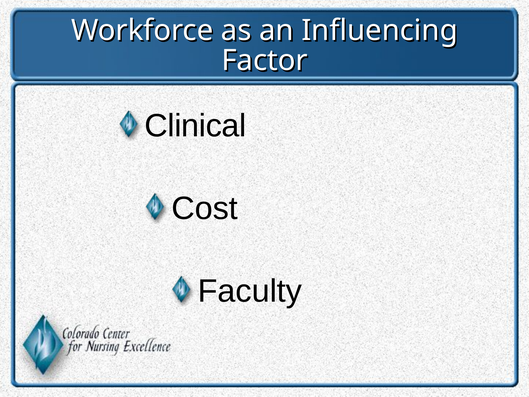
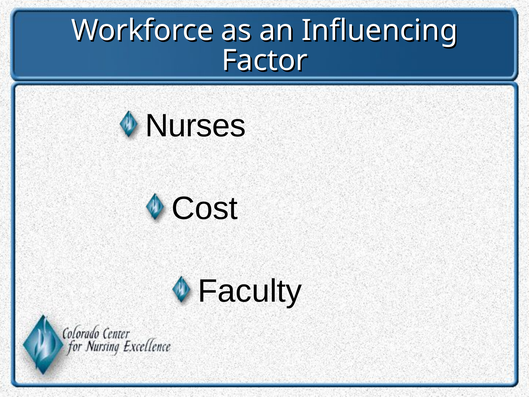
Clinical: Clinical -> Nurses (195, 126)
